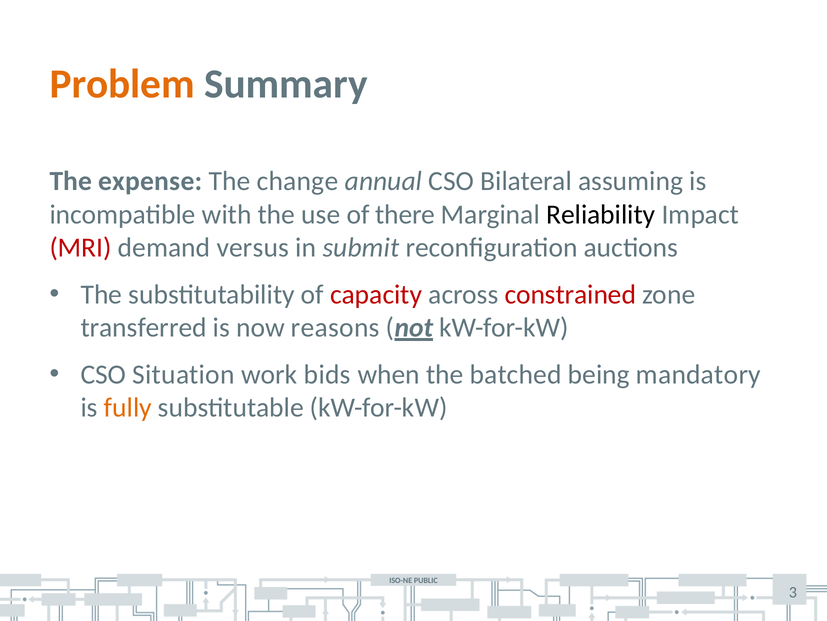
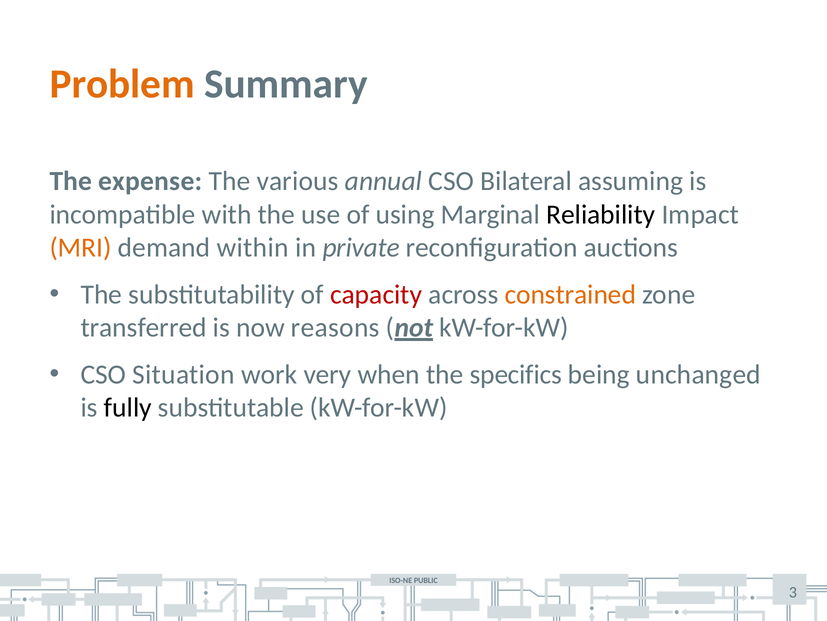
change: change -> various (298, 181)
there: there -> using (405, 214)
MRI colour: red -> orange (81, 247)
versus: versus -> within (253, 247)
submit: submit -> private (361, 247)
constrained colour: red -> orange (570, 294)
bids: bids -> very (327, 374)
batched: batched -> specifics (516, 374)
mandatory: mandatory -> unchanged (698, 374)
fully colour: orange -> black (128, 407)
